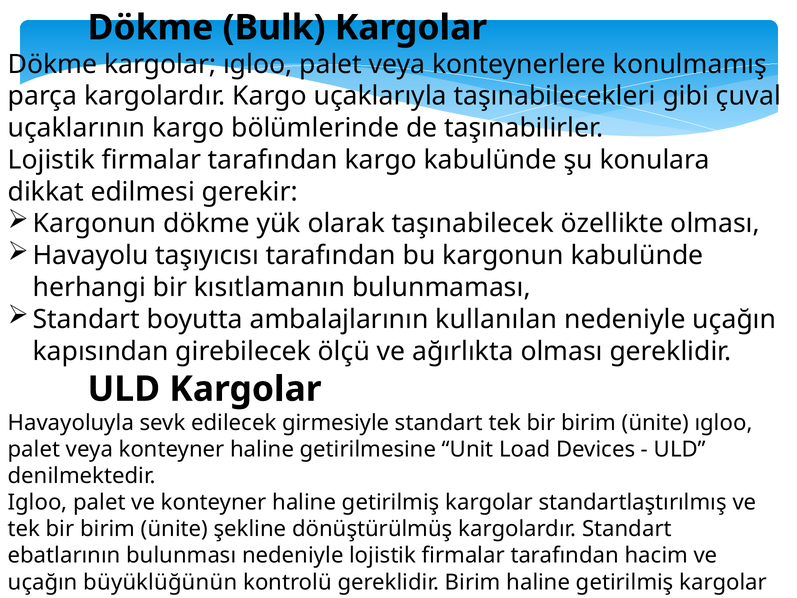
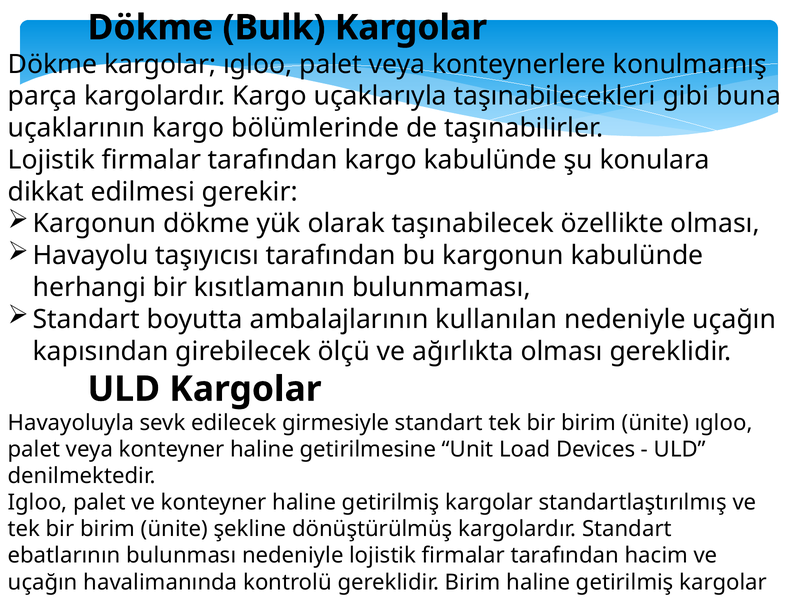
çuval: çuval -> buna (749, 96)
büyüklüğünün: büyüklüğünün -> havalimanında (160, 582)
